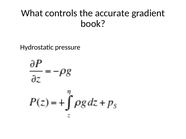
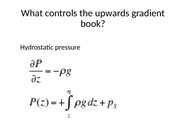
accurate: accurate -> upwards (112, 13)
